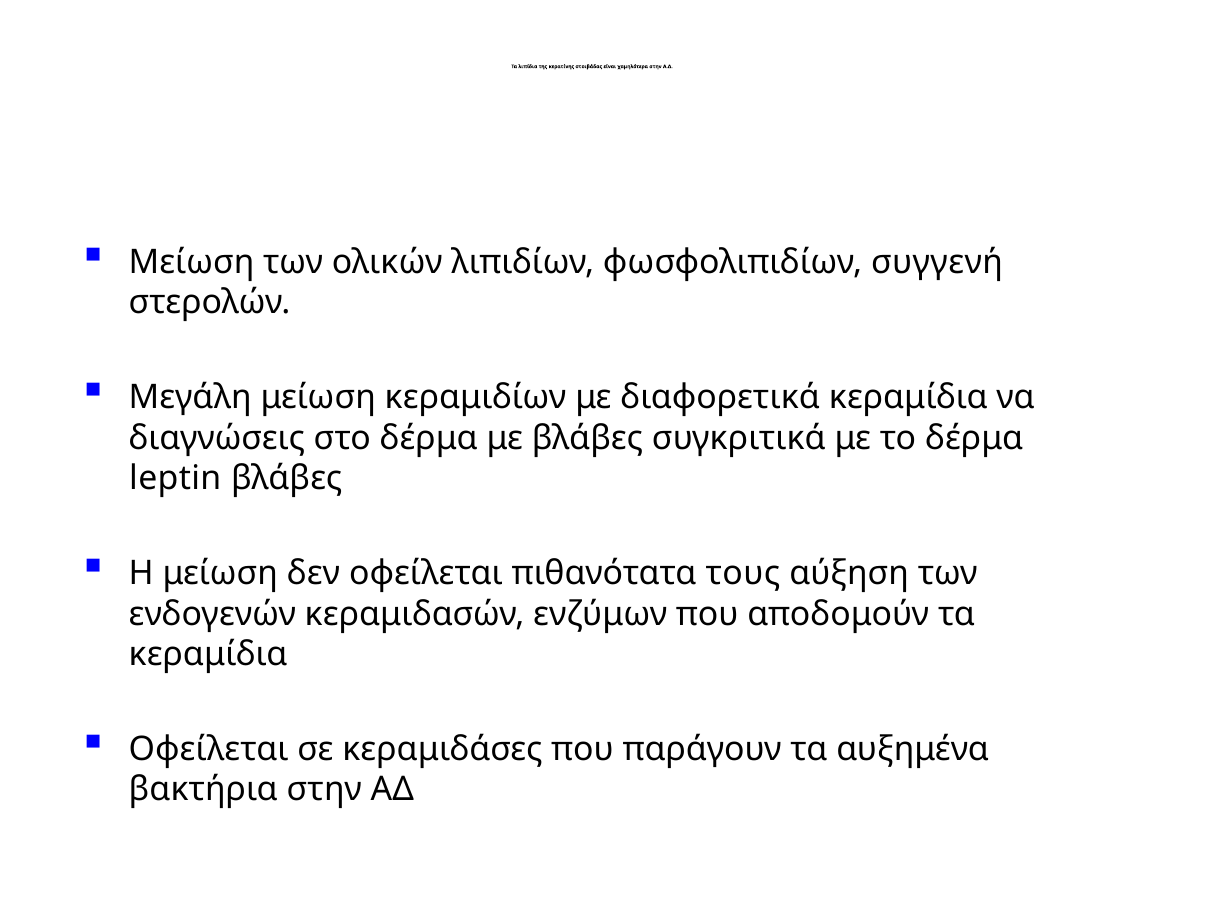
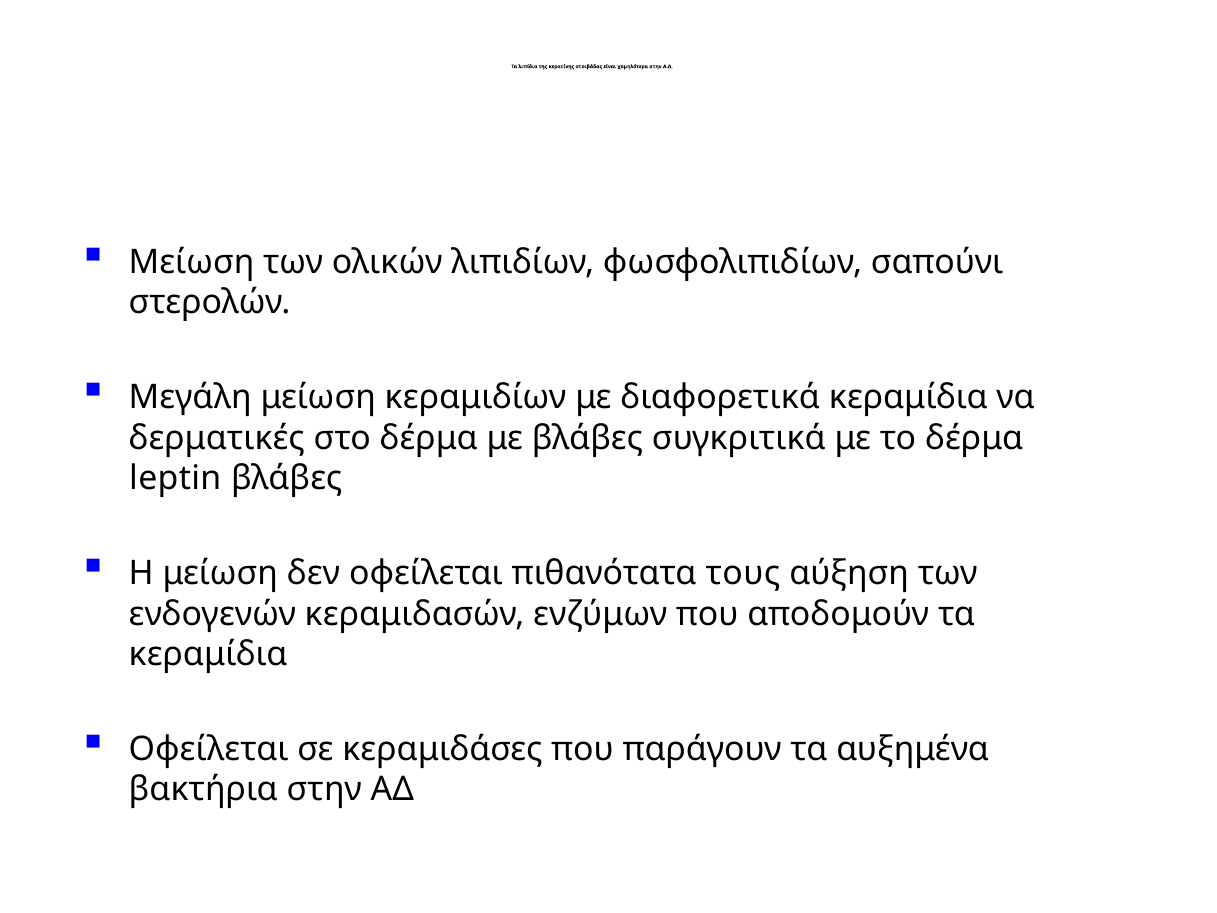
συγγενή: συγγενή -> σαπούνι (937, 262)
διαγνώσεις: διαγνώσεις -> δερματικές (217, 438)
